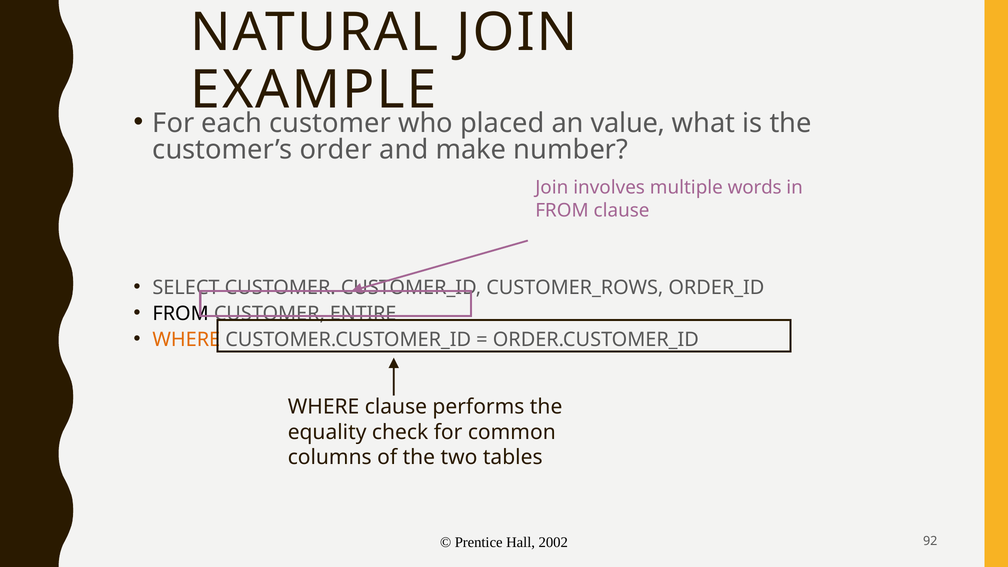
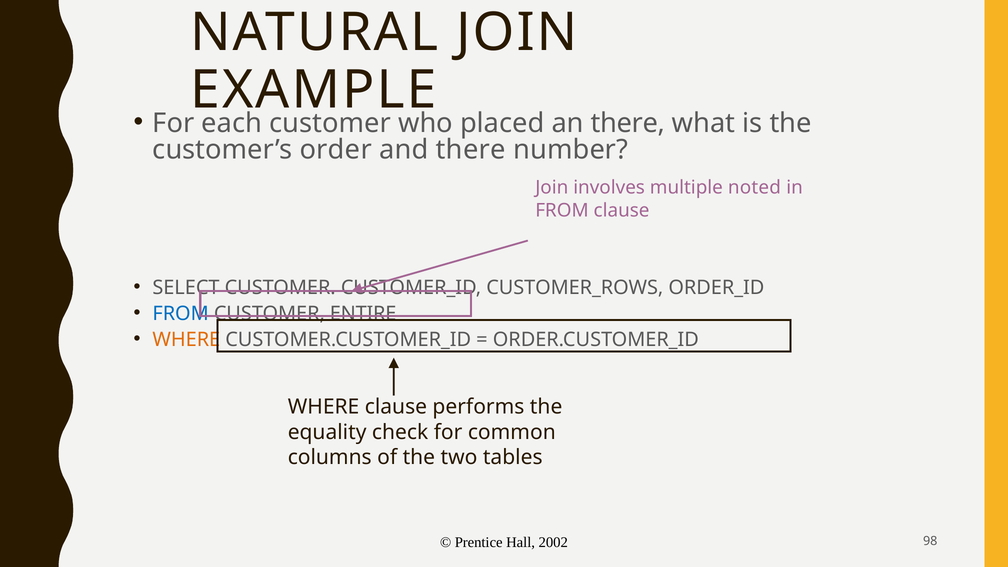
an value: value -> there (628, 123)
and make: make -> there (471, 150)
words: words -> noted (754, 188)
FROM colour: black -> blue (181, 314)
92: 92 -> 98 (930, 541)
